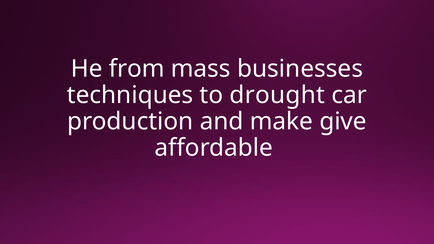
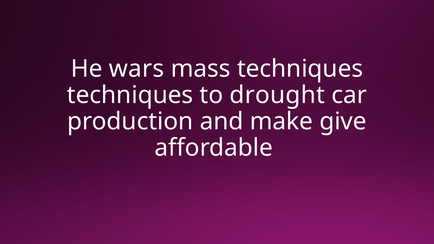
from: from -> wars (137, 69)
mass businesses: businesses -> techniques (300, 69)
